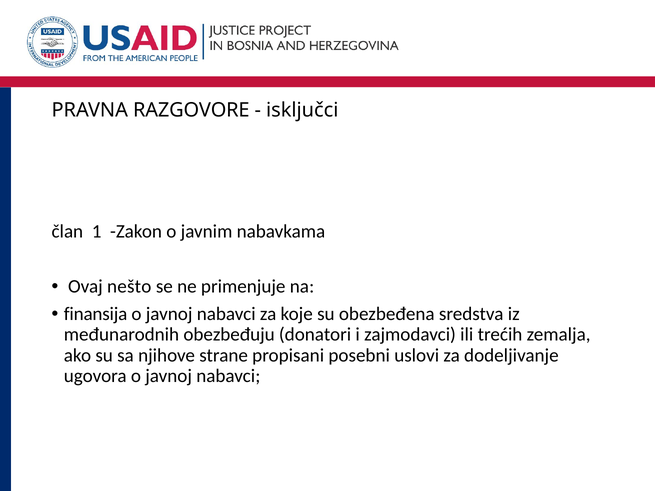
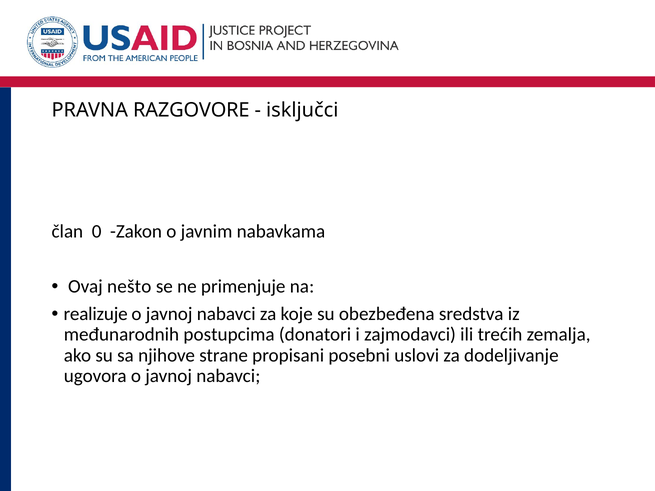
1: 1 -> 0 (97, 232)
finansija: finansija -> realizuje (96, 314)
obezbeđuju: obezbeđuju -> postupcima (229, 335)
